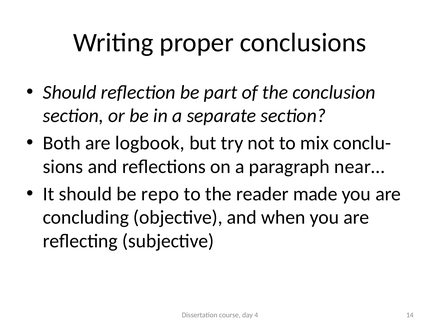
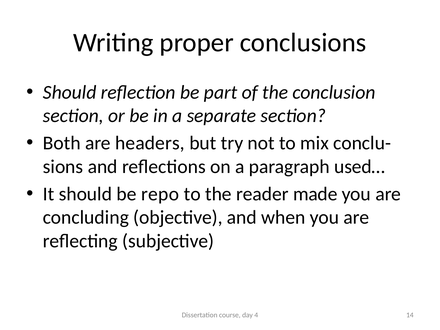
logbook: logbook -> headers (150, 143)
near…: near… -> used… (360, 167)
